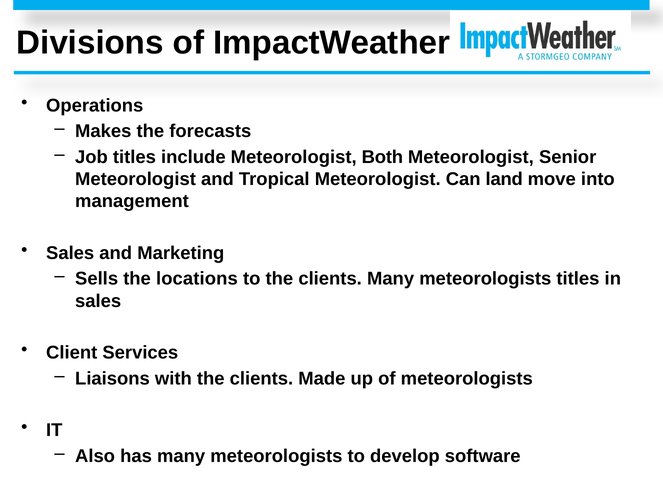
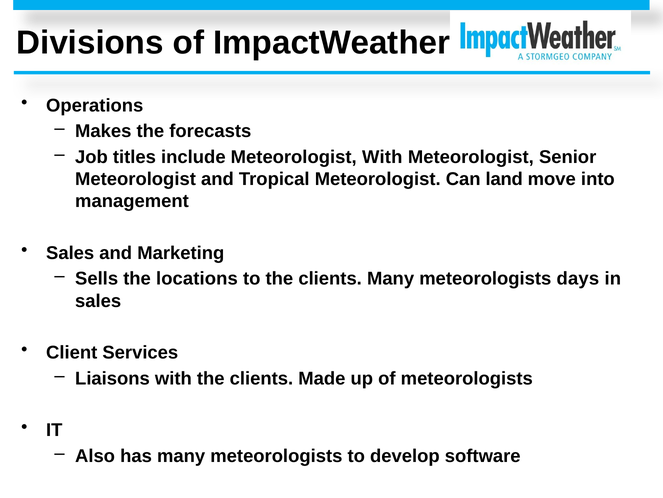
Meteorologist Both: Both -> With (382, 157)
meteorologists titles: titles -> days (578, 278)
